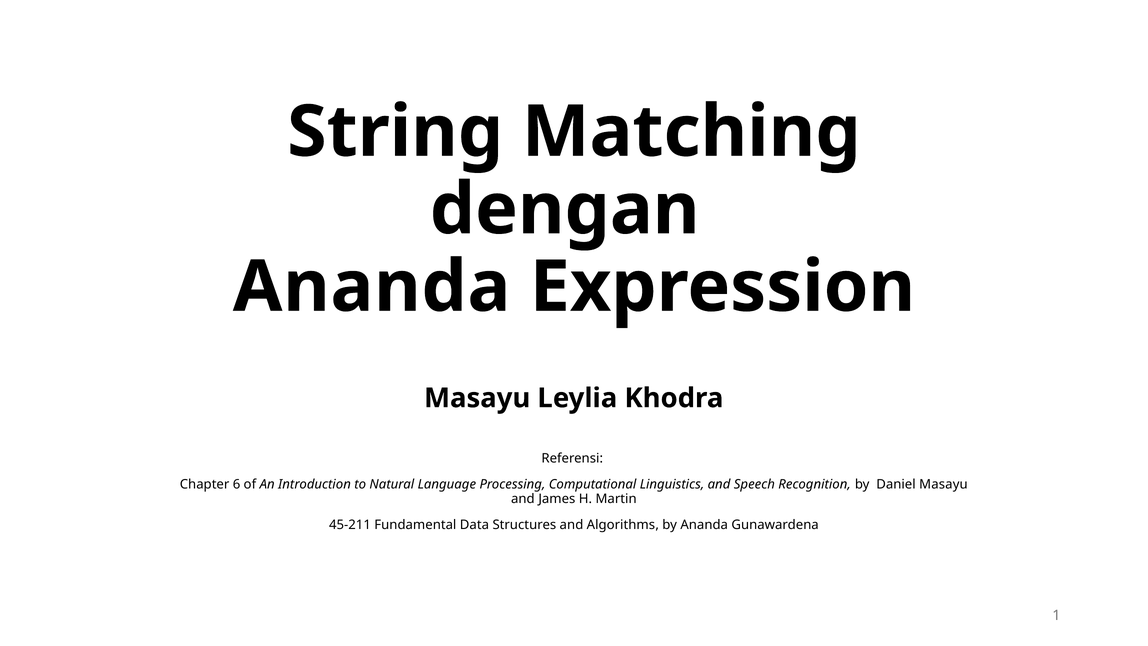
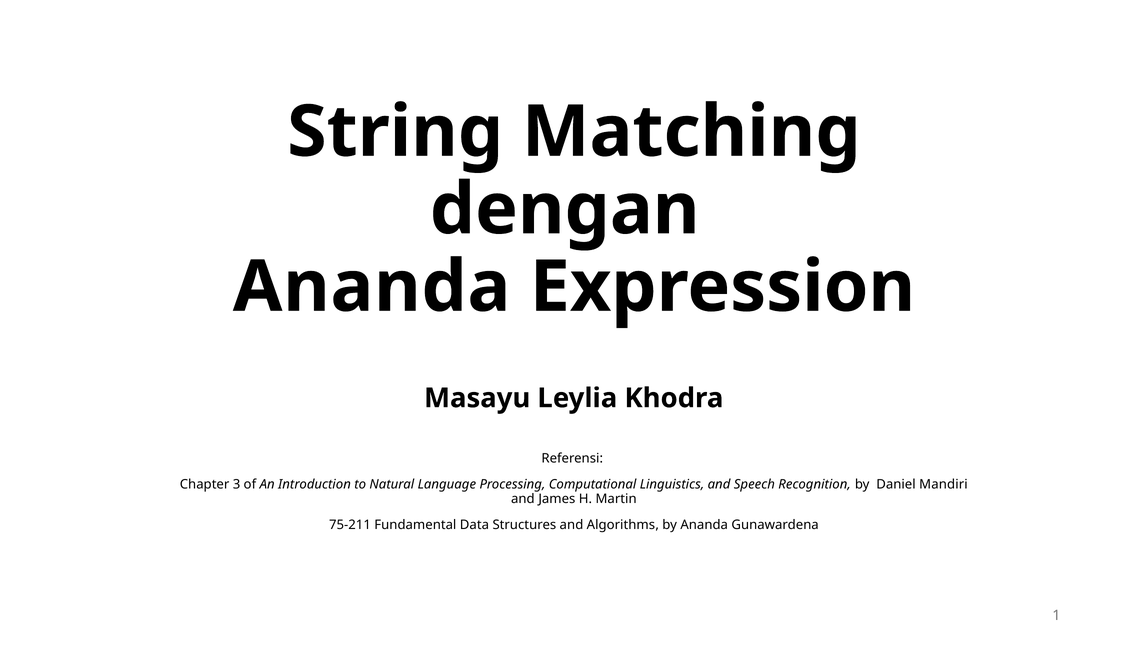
6: 6 -> 3 (237, 484)
Daniel Masayu: Masayu -> Mandiri (943, 484)
45-211: 45-211 -> 75-211 (350, 525)
